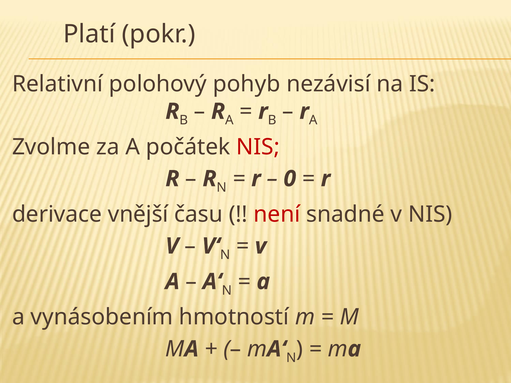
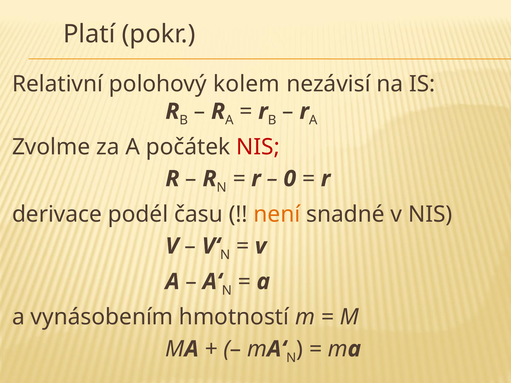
pohyb: pohyb -> kolem (246, 84)
vnější: vnější -> podél (138, 214)
není colour: red -> orange (277, 214)
